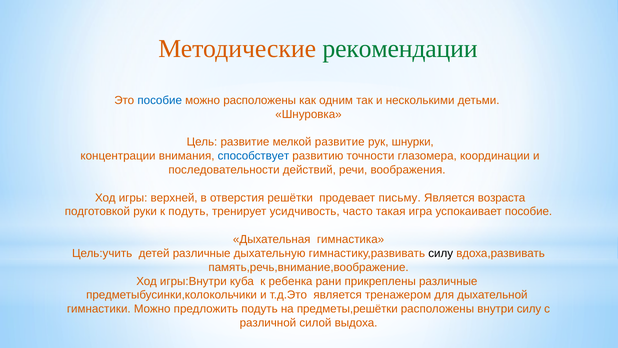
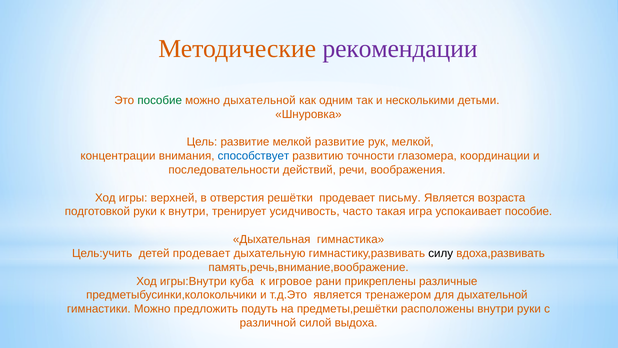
рекомендации colour: green -> purple (400, 49)
пособие colour: blue -> green (160, 100)
можно расположены: расположены -> дыхательной (260, 100)
рук шнурки: шнурки -> мелкой (413, 142)
к подуть: подуть -> внутри (189, 211)
детей различные: различные -> продевает (202, 253)
ребенка: ребенка -> игровое (290, 281)
внутри силу: силу -> руки (529, 309)
